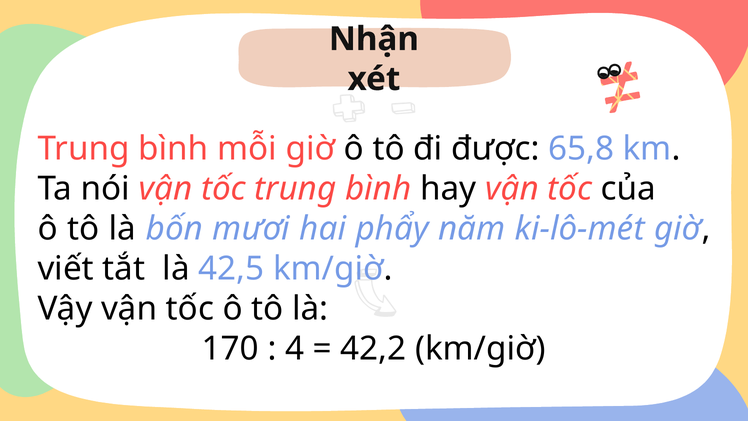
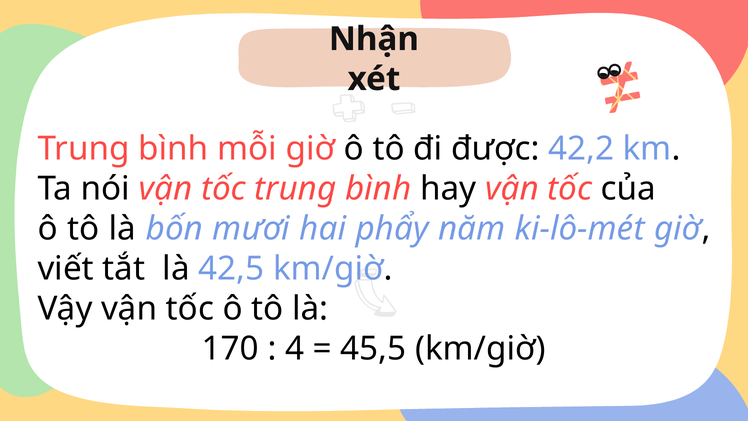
65,8: 65,8 -> 42,2 (581, 149)
42,2: 42,2 -> 45,5 (373, 348)
